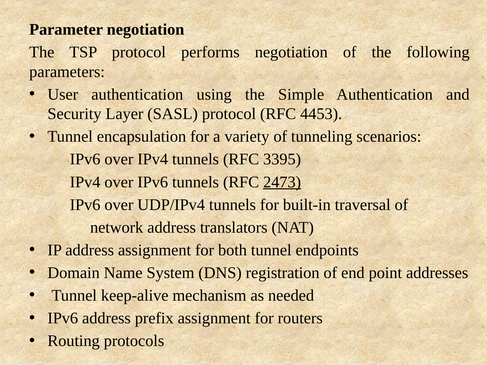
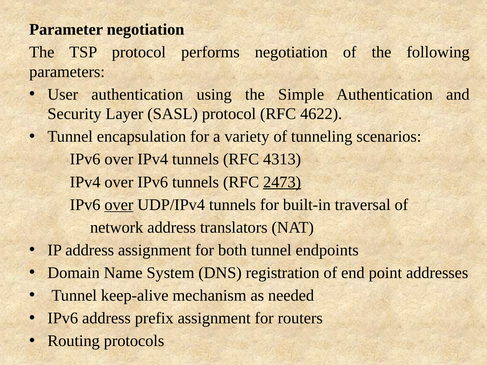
4453: 4453 -> 4622 (321, 114)
3395: 3395 -> 4313 (282, 159)
over underline: none -> present (119, 205)
